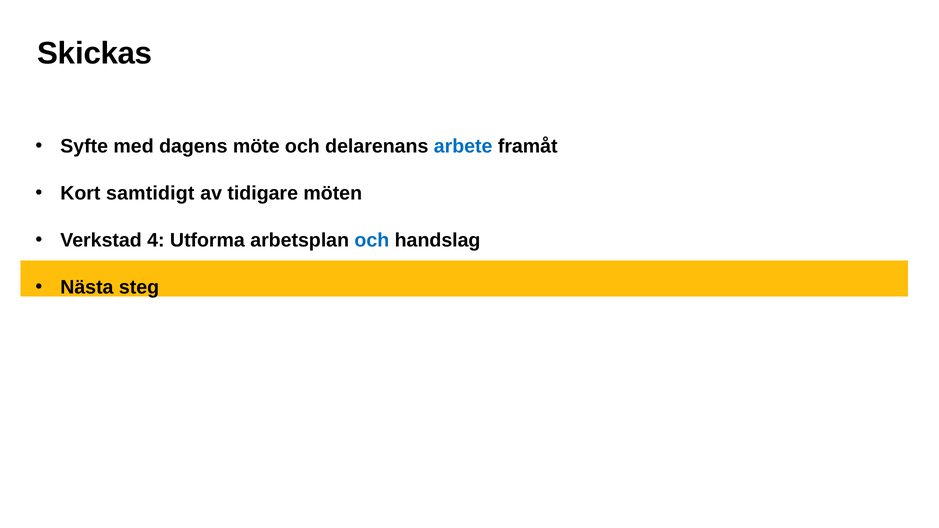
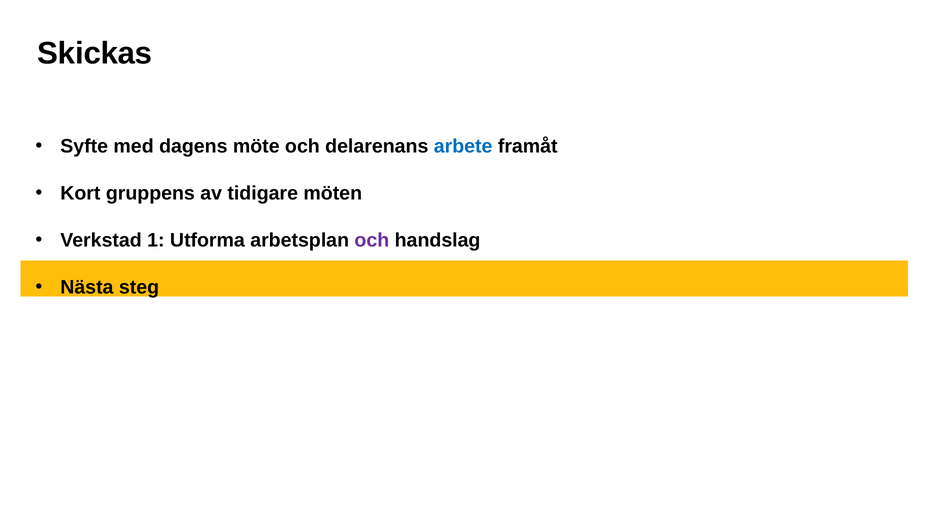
samtidigt: samtidigt -> gruppens (150, 194)
4: 4 -> 1 (156, 240)
och colour: blue -> purple (372, 240)
